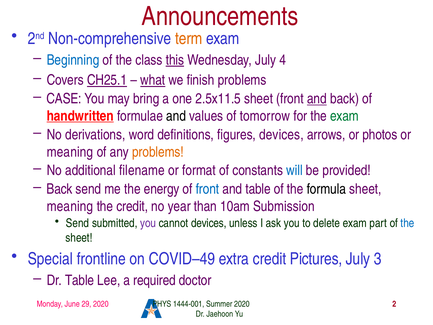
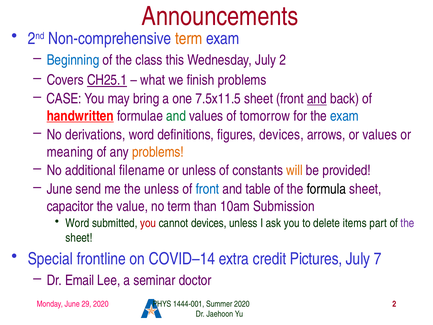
this underline: present -> none (175, 60)
July 4: 4 -> 2 (283, 60)
what underline: present -> none (153, 80)
2.5x11.5: 2.5x11.5 -> 7.5x11.5 (218, 99)
and colour: black -> green (176, 116)
exam colour: green -> blue (344, 116)
or photos: photos -> values (380, 135)
or format: format -> unless (199, 170)
will colour: blue -> orange (295, 170)
Back: Back -> June (60, 189)
the energy: energy -> unless (162, 189)
meaning: meaning -> capacitor (70, 206)
the credit: credit -> value (132, 206)
no year: year -> term (179, 206)
Send: Send -> Word (77, 223)
you colour: purple -> red (148, 223)
delete exam: exam -> items (355, 223)
the colour: blue -> purple (408, 223)
COVID–49: COVID–49 -> COVID–14 (182, 259)
3: 3 -> 7 (378, 259)
Dr Table: Table -> Email (80, 280)
required: required -> seminar (154, 280)
